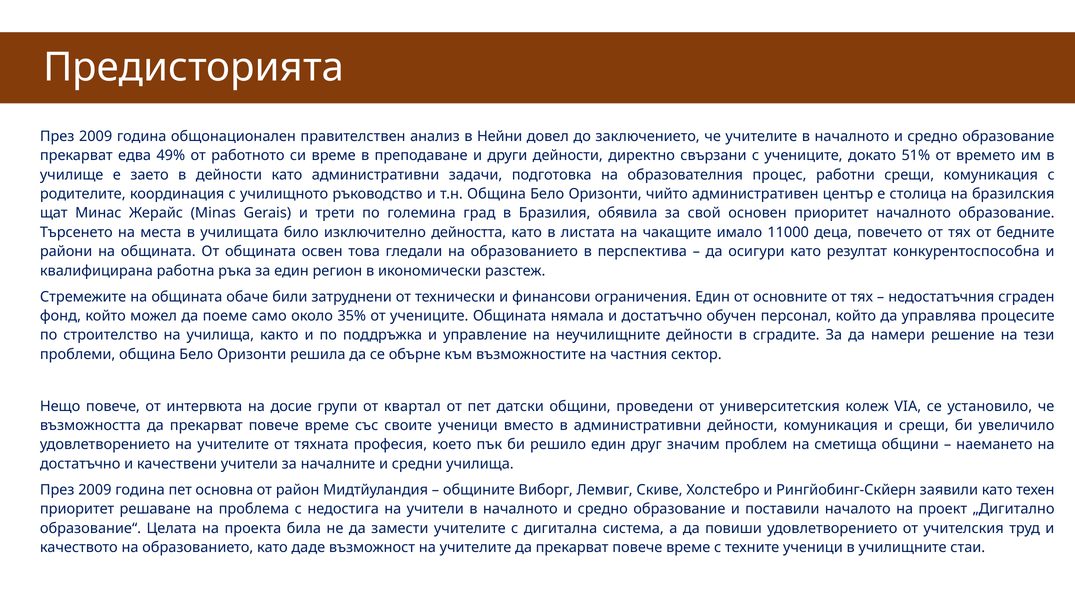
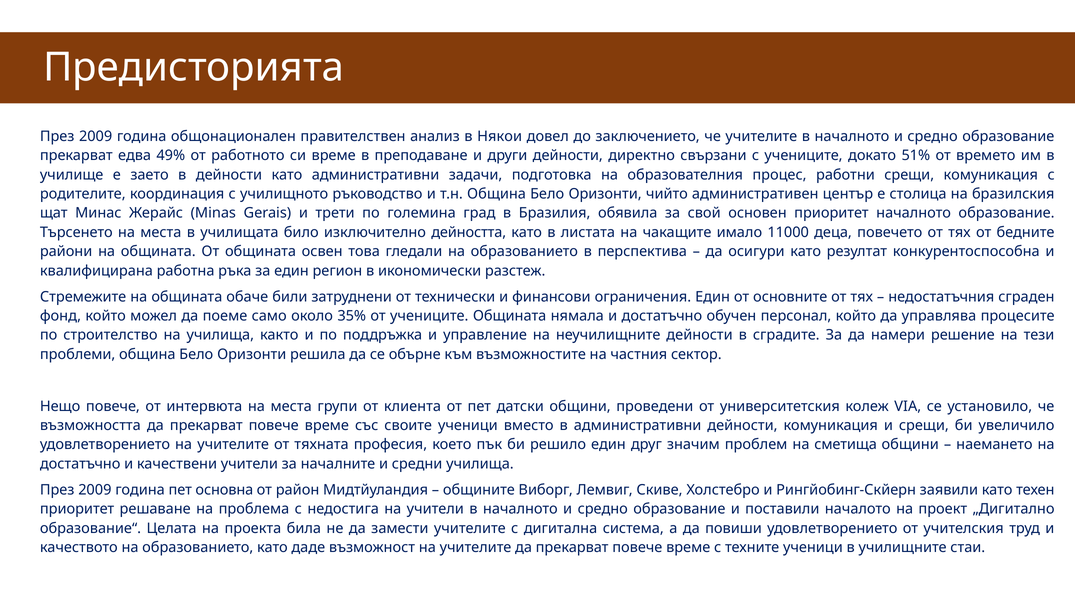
Нейни: Нейни -> Някои (500, 136)
интервюта на досие: досие -> места (291, 407)
квартал: квартал -> клиента (412, 407)
